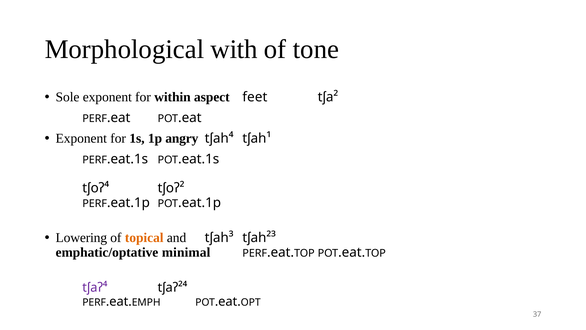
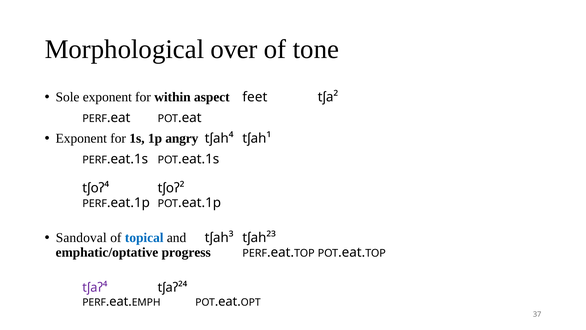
with: with -> over (234, 49)
Lowering: Lowering -> Sandoval (81, 238)
topical colour: orange -> blue (144, 238)
minimal: minimal -> progress (186, 252)
